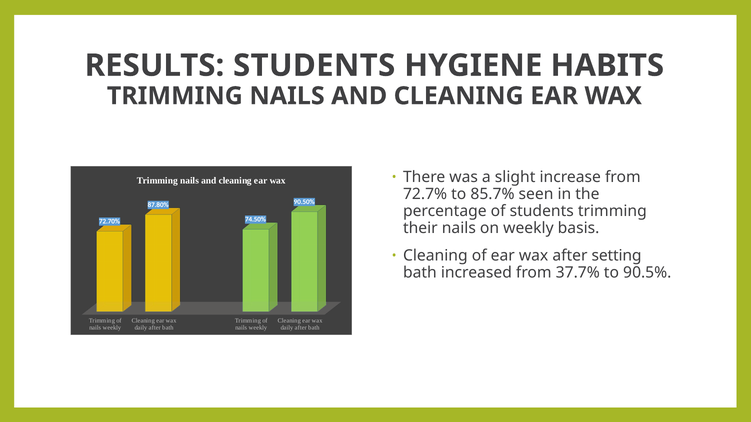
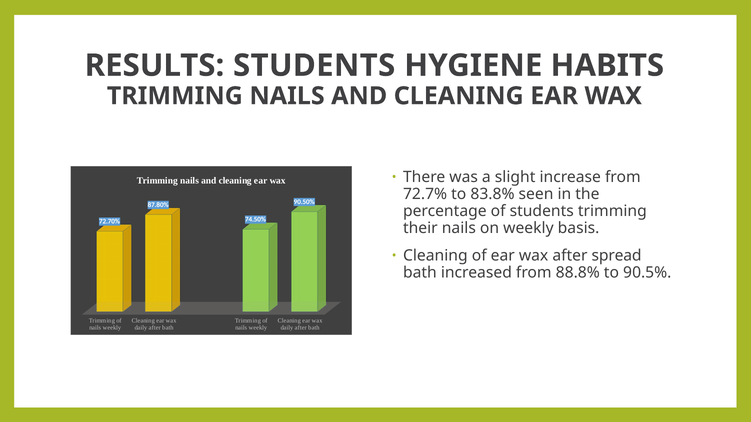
85.7%: 85.7% -> 83.8% (492, 194)
setting: setting -> spread (617, 256)
37.7%: 37.7% -> 88.8% (578, 273)
